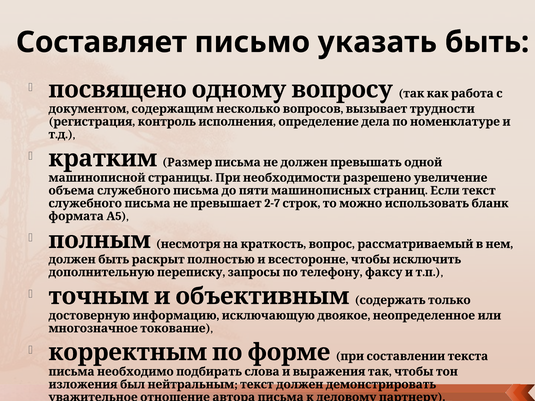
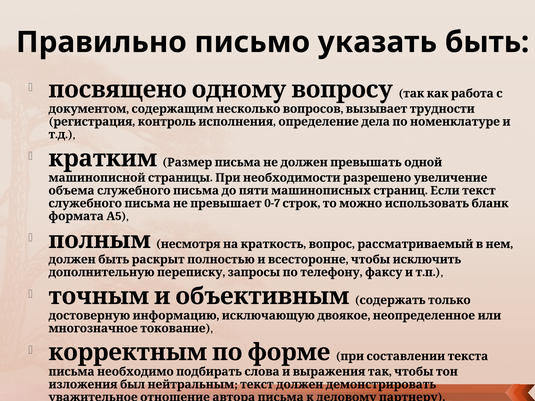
Составляет: Составляет -> Правильно (101, 42)
2-7: 2-7 -> 0-7 (272, 204)
